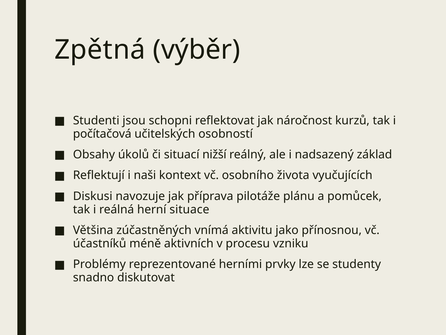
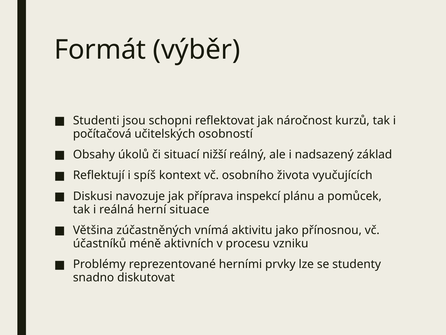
Zpětná: Zpětná -> Formát (100, 50)
naši: naši -> spíš (145, 175)
pilotáže: pilotáže -> inspekcí (258, 196)
